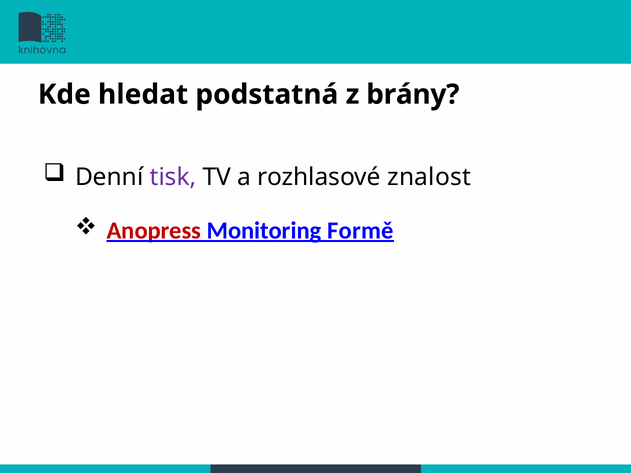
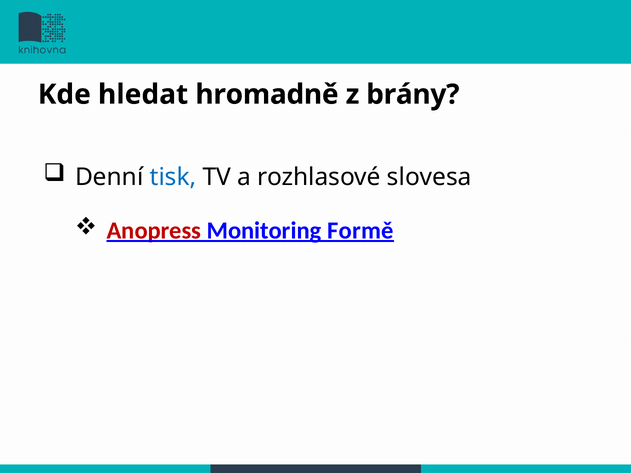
podstatná: podstatná -> hromadně (267, 95)
tisk colour: purple -> blue (173, 177)
znalost: znalost -> slovesa (429, 177)
